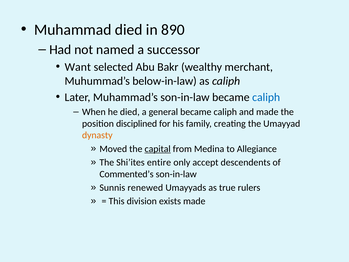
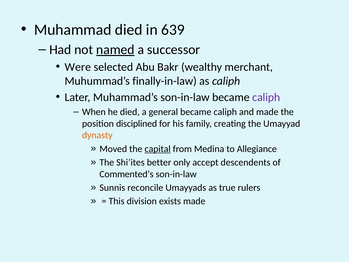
890: 890 -> 639 (173, 30)
named underline: none -> present (115, 50)
Want: Want -> Were (78, 67)
below-in-law: below-in-law -> finally-in-law (165, 81)
caliph colour: blue -> purple (266, 97)
entire: entire -> better (159, 162)
renewed: renewed -> reconcile (145, 187)
